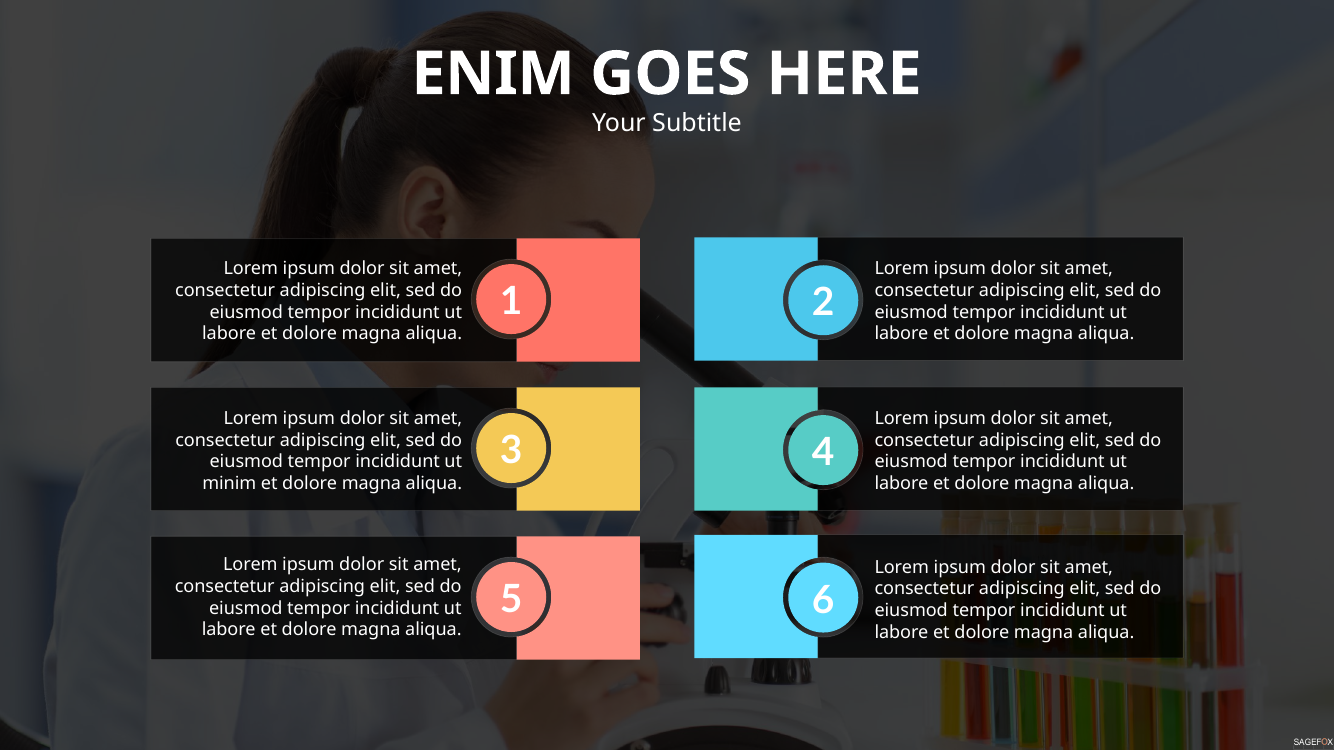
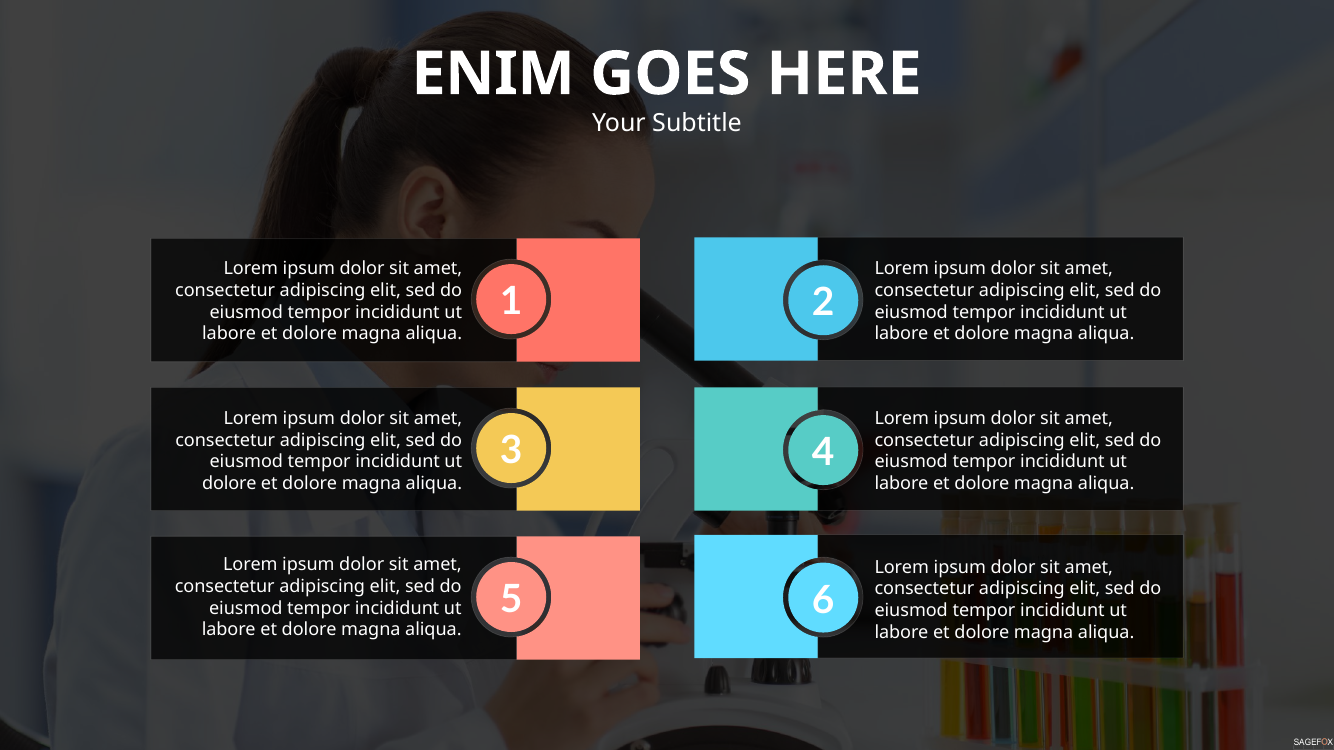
minim: minim -> dolore (229, 484)
